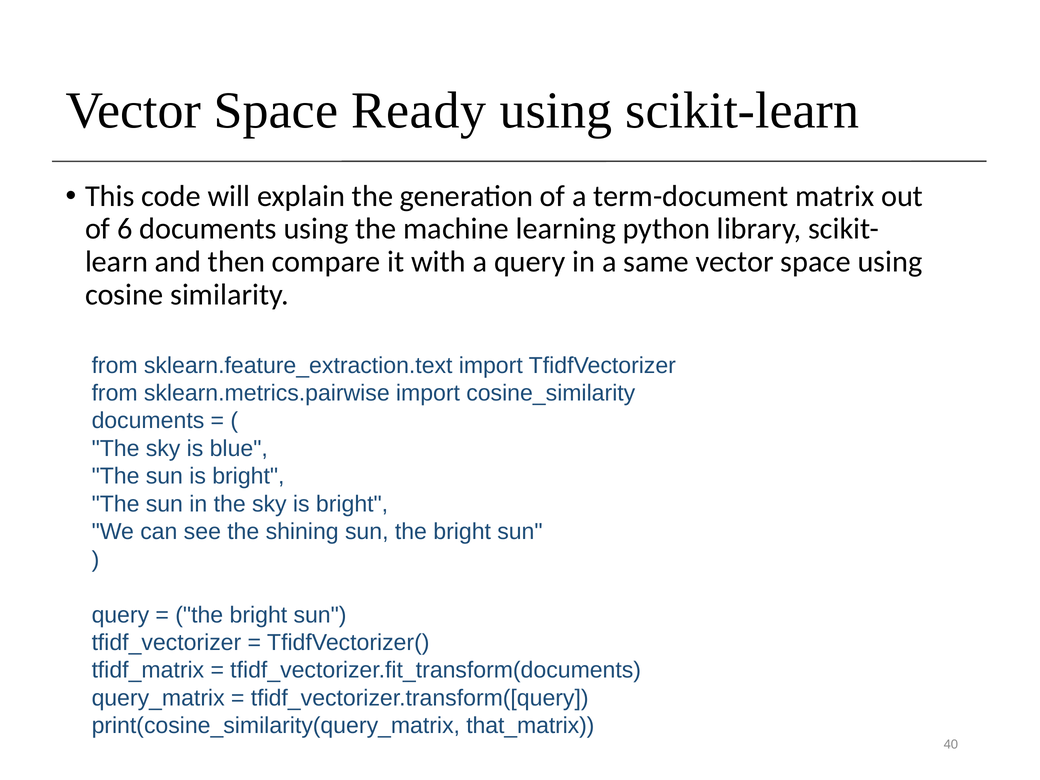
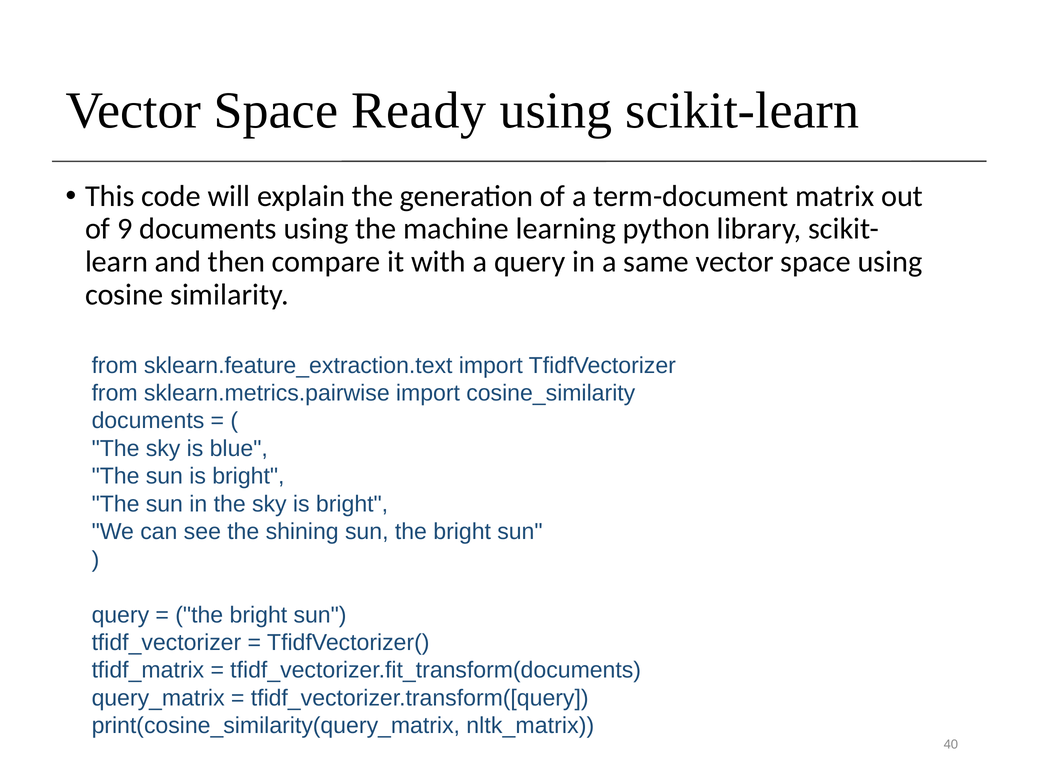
6: 6 -> 9 (125, 229)
that_matrix: that_matrix -> nltk_matrix (530, 726)
